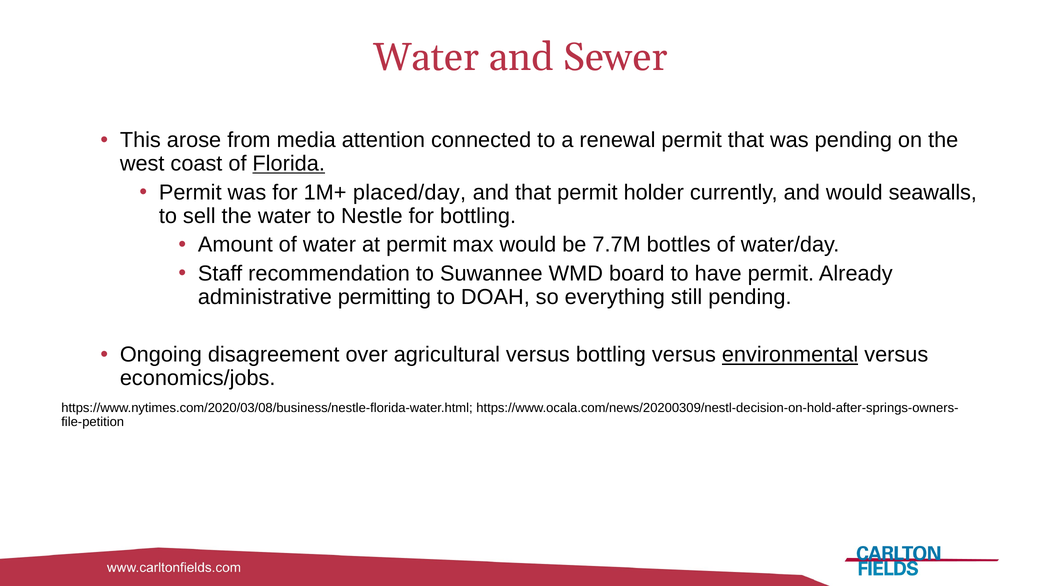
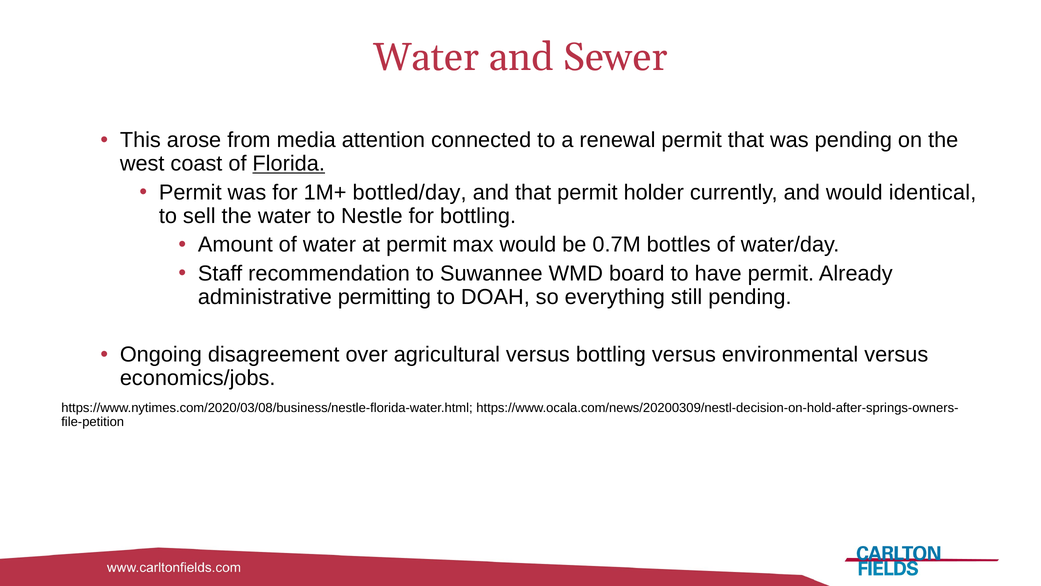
placed/day: placed/day -> bottled/day (410, 192)
seawalls: seawalls -> identical (933, 192)
7.7M: 7.7M -> 0.7M (617, 245)
environmental underline: present -> none (790, 355)
